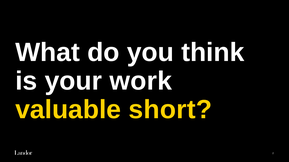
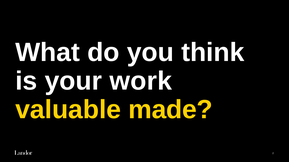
short: short -> made (170, 110)
